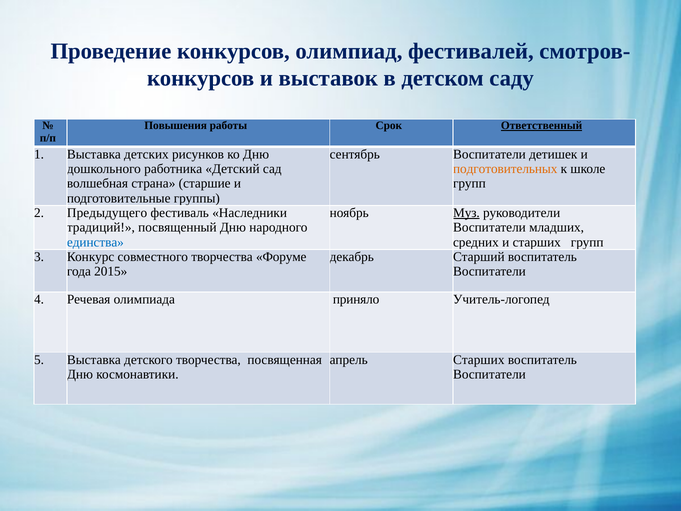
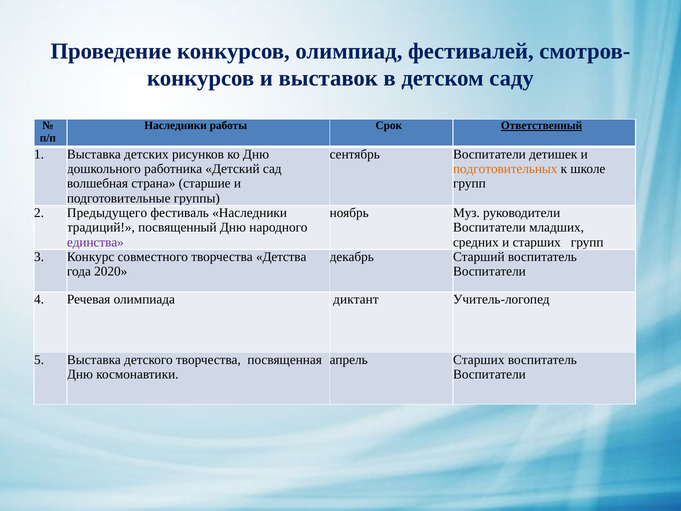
Повышения: Повышения -> Наследники (176, 126)
Муз underline: present -> none (466, 213)
единства colour: blue -> purple (95, 242)
Форуме: Форуме -> Детства (281, 257)
2015: 2015 -> 2020 (111, 271)
приняло: приняло -> диктант (356, 299)
